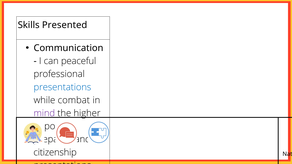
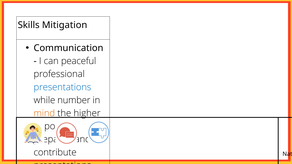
Presented: Presented -> Mitigation (65, 25)
combat: combat -> number (74, 100)
mind colour: purple -> orange (44, 113)
citizenship: citizenship -> contribute (55, 153)
